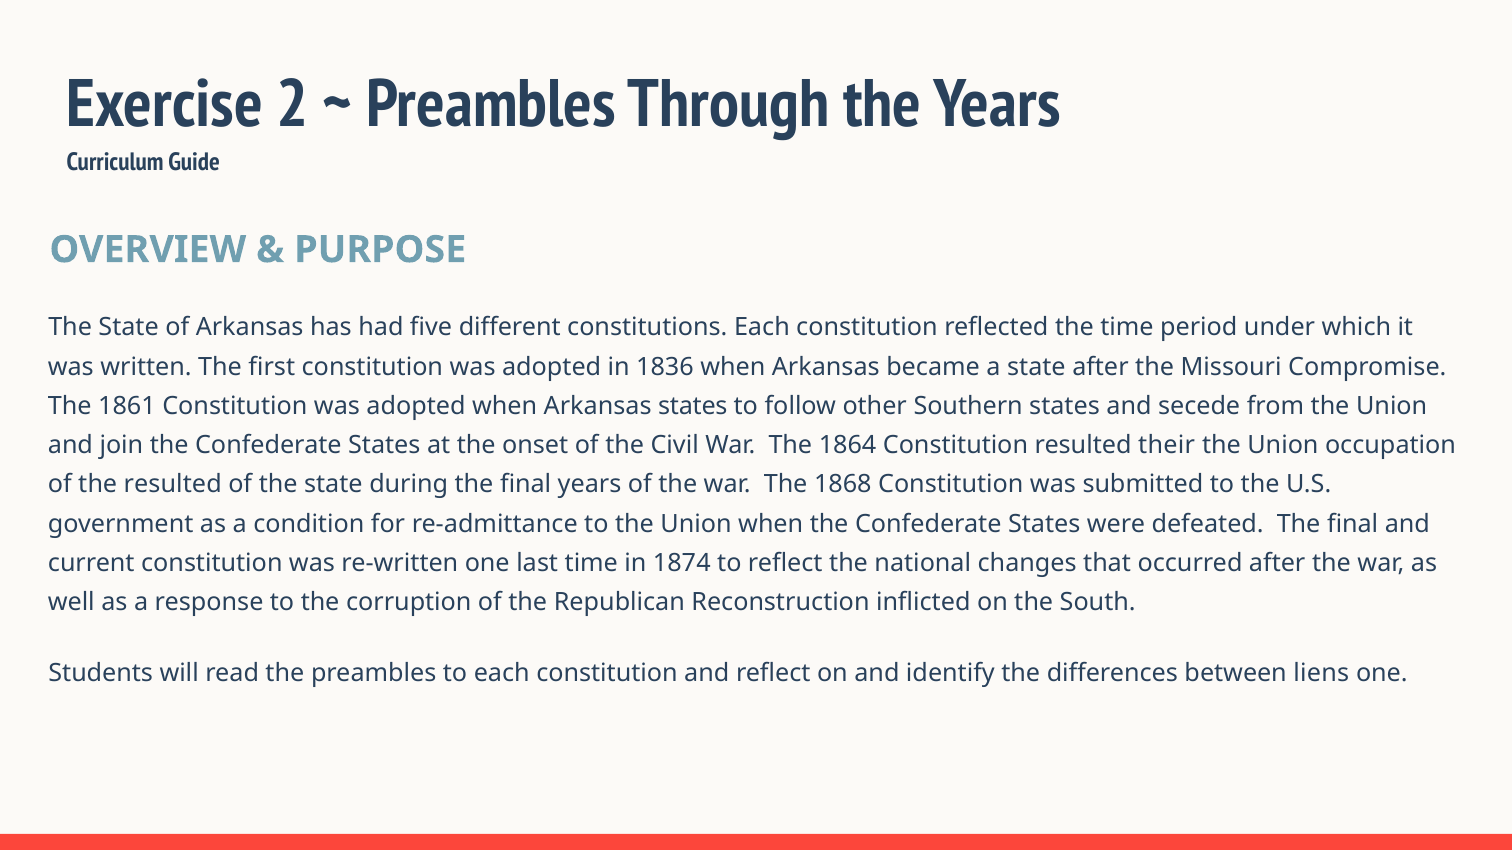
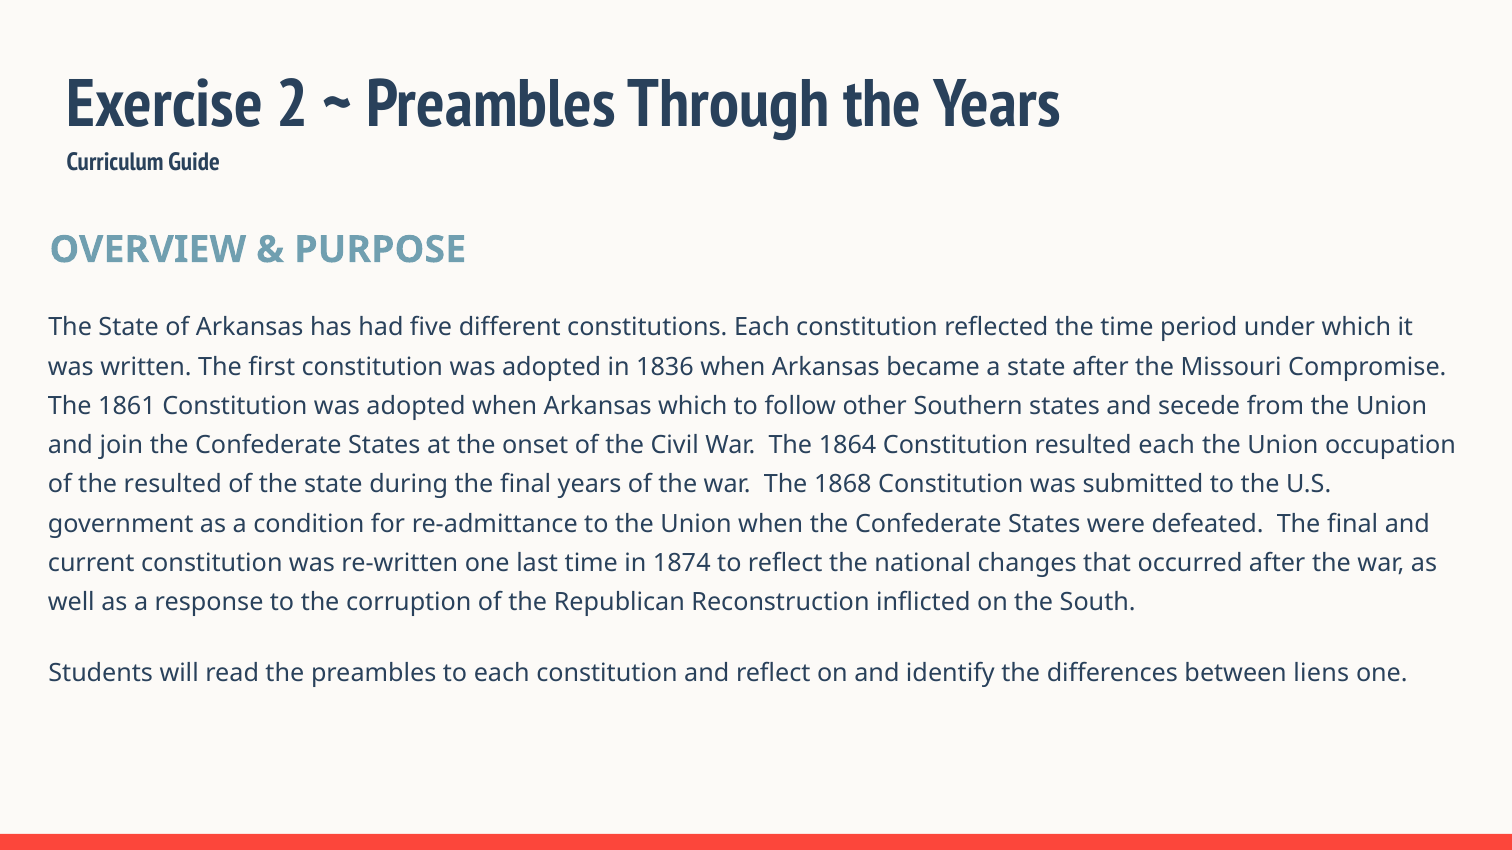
Arkansas states: states -> which (693, 406)
resulted their: their -> each (1167, 446)
